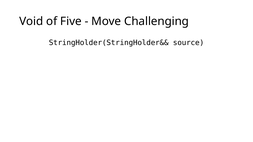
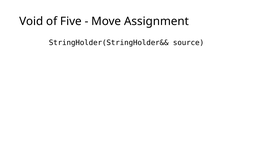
Challenging: Challenging -> Assignment (157, 21)
